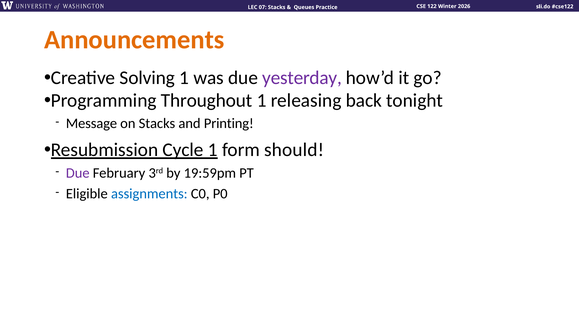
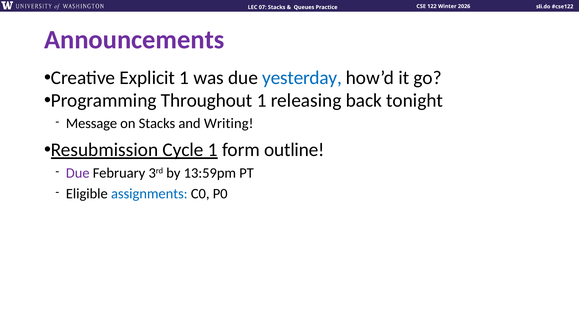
Announcements colour: orange -> purple (134, 40)
Solving: Solving -> Explicit (147, 78)
yesterday colour: purple -> blue (302, 78)
Printing: Printing -> Writing (229, 123)
should: should -> outline (294, 150)
19:59pm: 19:59pm -> 13:59pm (210, 173)
